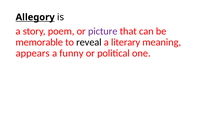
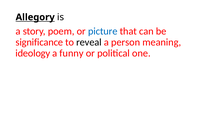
picture colour: purple -> blue (103, 31)
memorable: memorable -> significance (39, 42)
literary: literary -> person (126, 42)
appears: appears -> ideology (33, 53)
